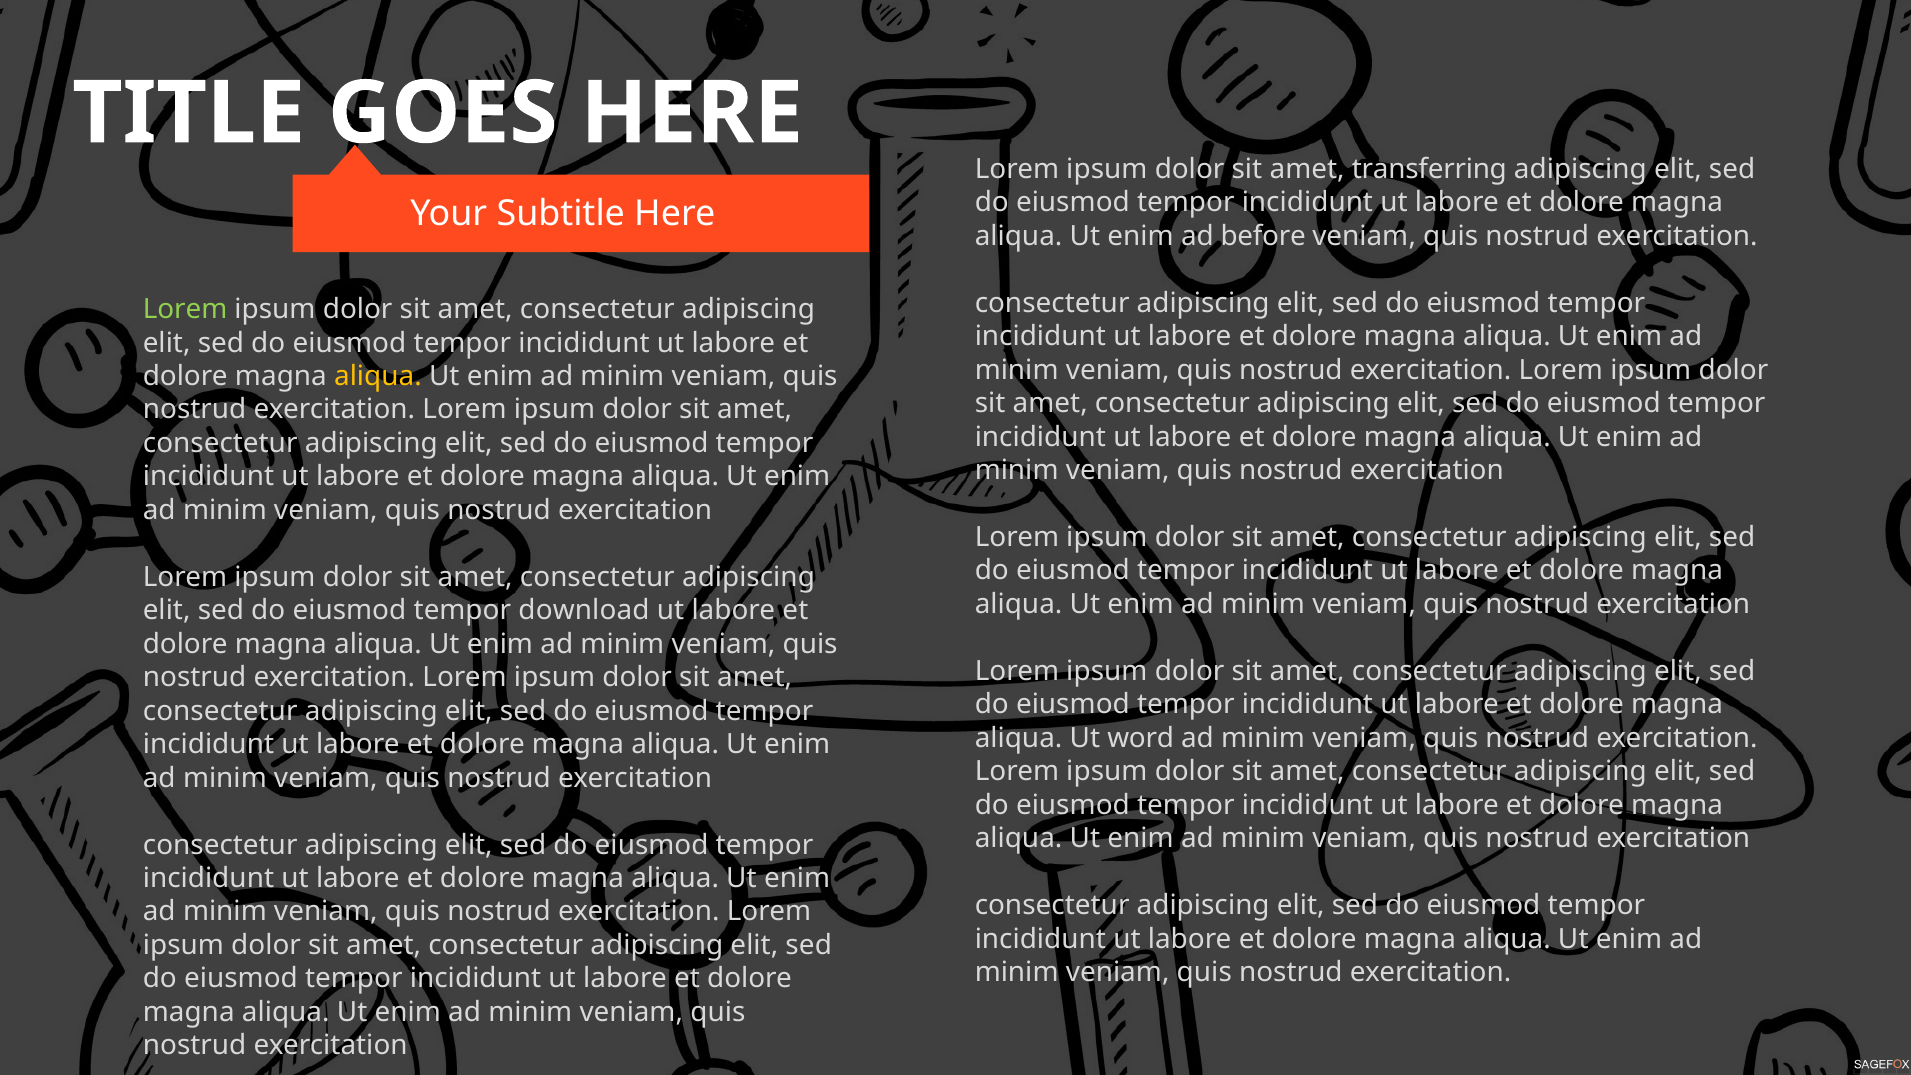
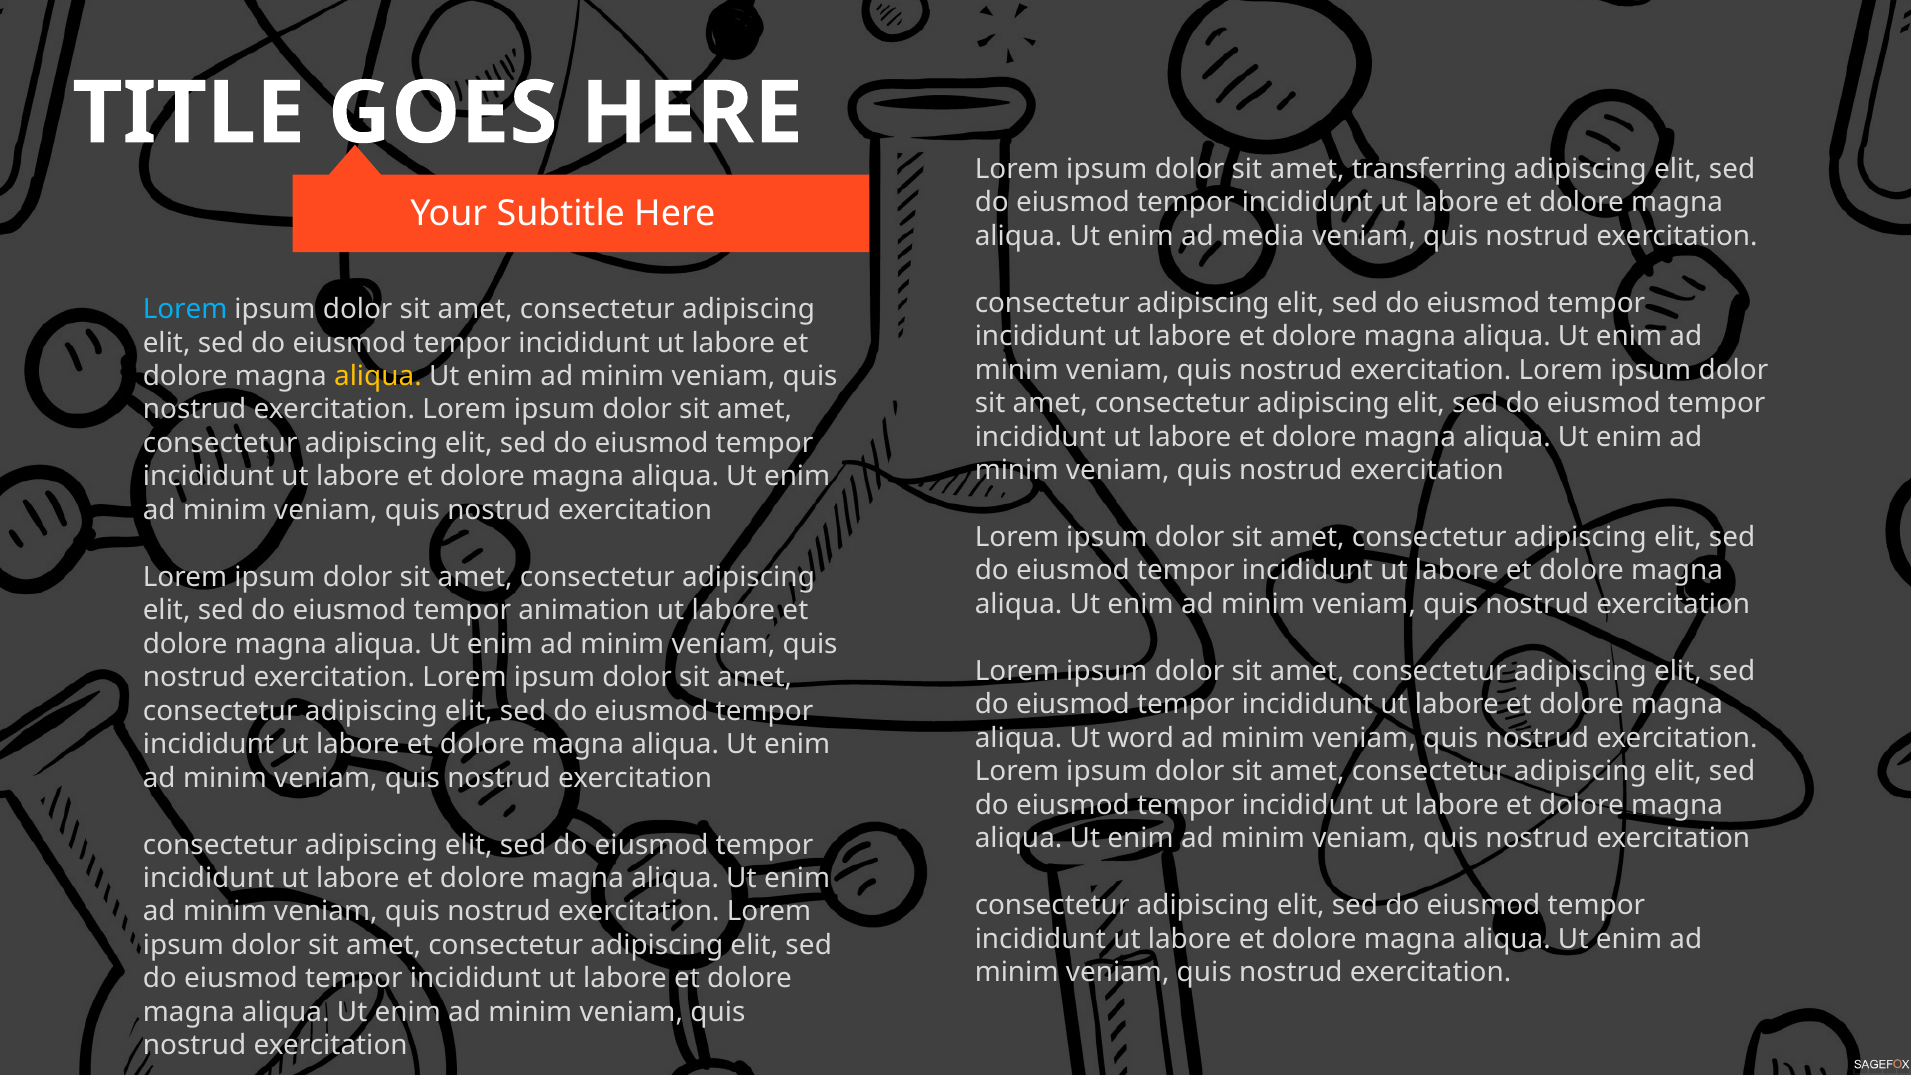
before: before -> media (1263, 236)
Lorem colour: light green -> light blue (185, 309)
download: download -> animation (584, 611)
